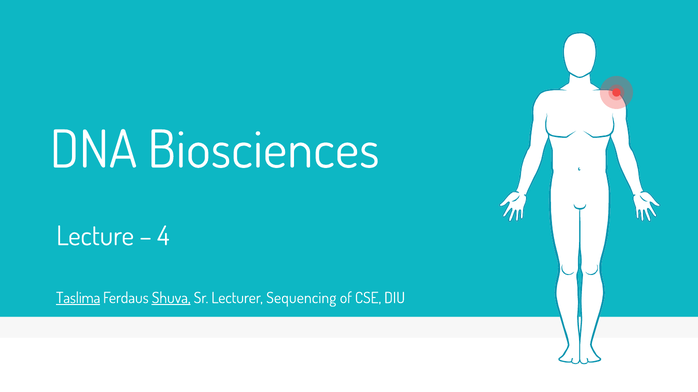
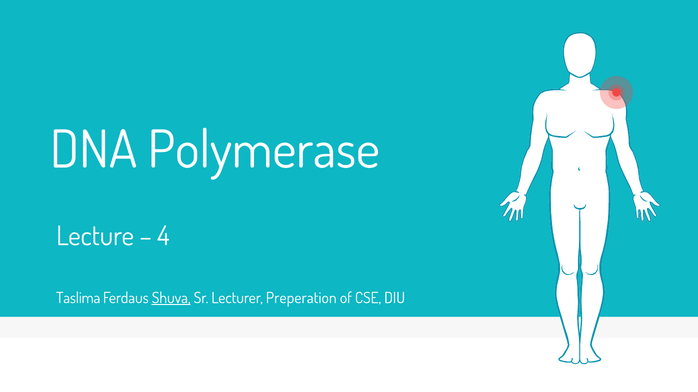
Biosciences: Biosciences -> Polymerase (264, 151)
Taslima underline: present -> none (78, 299)
Sequencing: Sequencing -> Preperation (301, 299)
